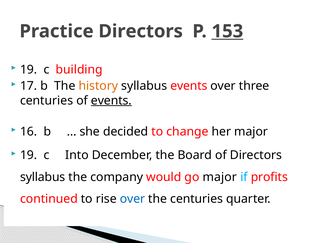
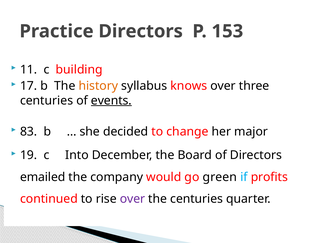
153 underline: present -> none (227, 31)
19: 19 -> 11 (29, 70)
syllabus events: events -> knows (189, 86)
16: 16 -> 83 (29, 132)
syllabus: syllabus -> emailed (43, 178)
go major: major -> green (220, 178)
over colour: blue -> purple (132, 200)
